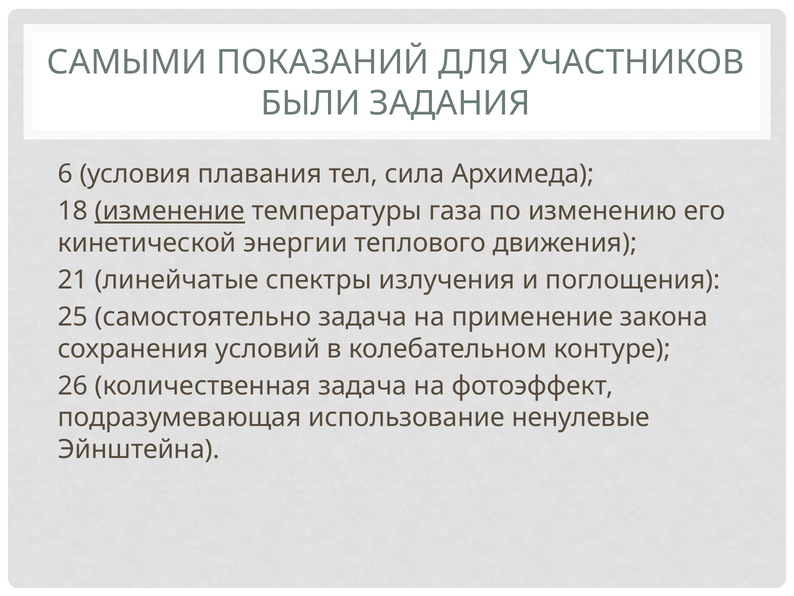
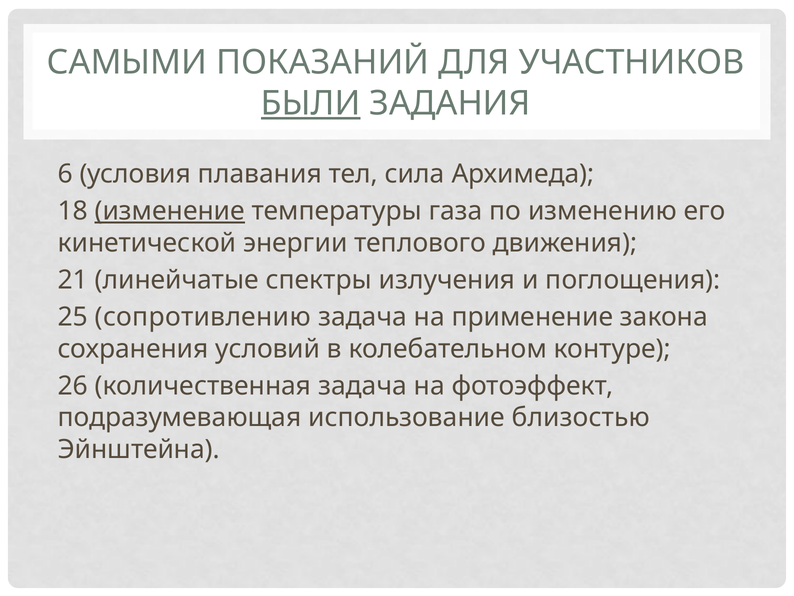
БЫЛИ underline: none -> present (311, 103)
самостоятельно: самостоятельно -> сопротивлению (203, 317)
ненулевые: ненулевые -> близостью (581, 417)
